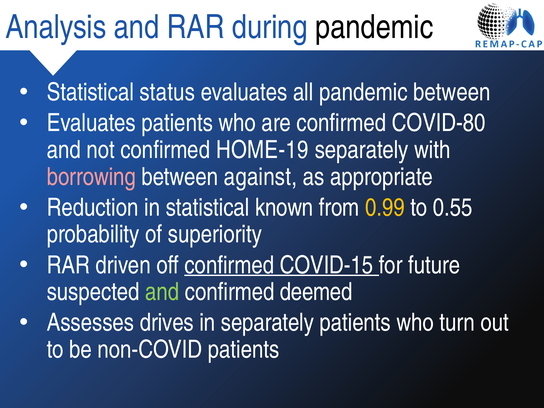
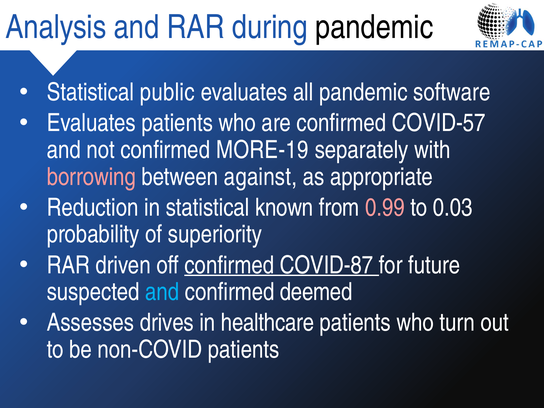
status: status -> public (167, 92)
pandemic between: between -> software (452, 92)
COVID-80: COVID-80 -> COVID-57 (439, 123)
HOME-19: HOME-19 -> MORE-19 (262, 150)
0.99 colour: yellow -> pink (385, 208)
0.55: 0.55 -> 0.03 (453, 208)
COVID-15: COVID-15 -> COVID-87 (326, 265)
and colour: light green -> light blue (162, 292)
in separately: separately -> healthcare (267, 323)
